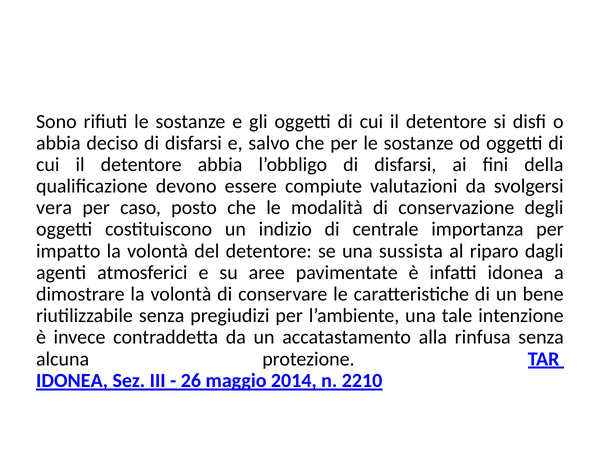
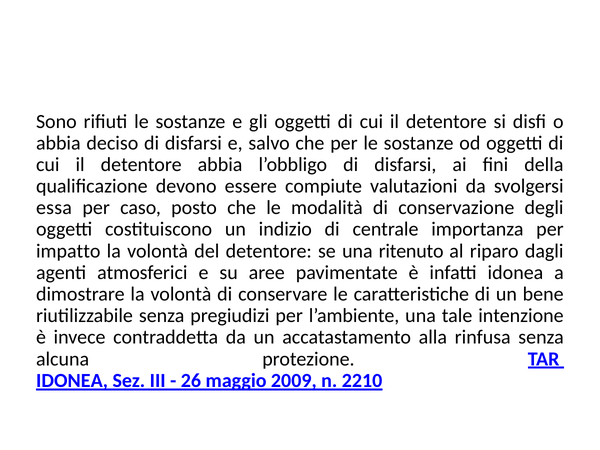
vera: vera -> essa (54, 208)
sussista: sussista -> ritenuto (411, 251)
2014: 2014 -> 2009 (294, 381)
